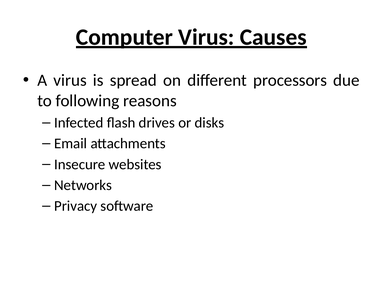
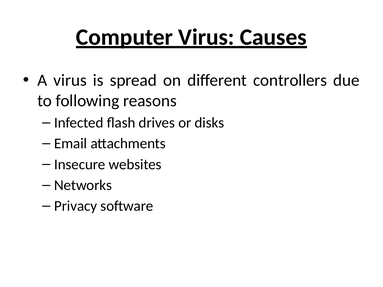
processors: processors -> controllers (290, 80)
